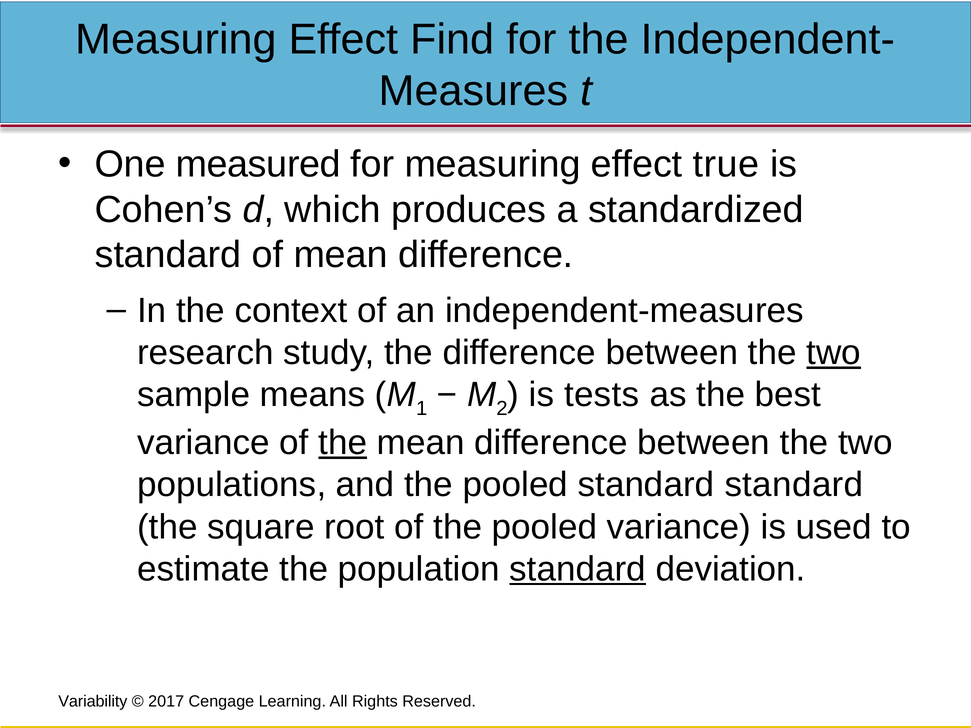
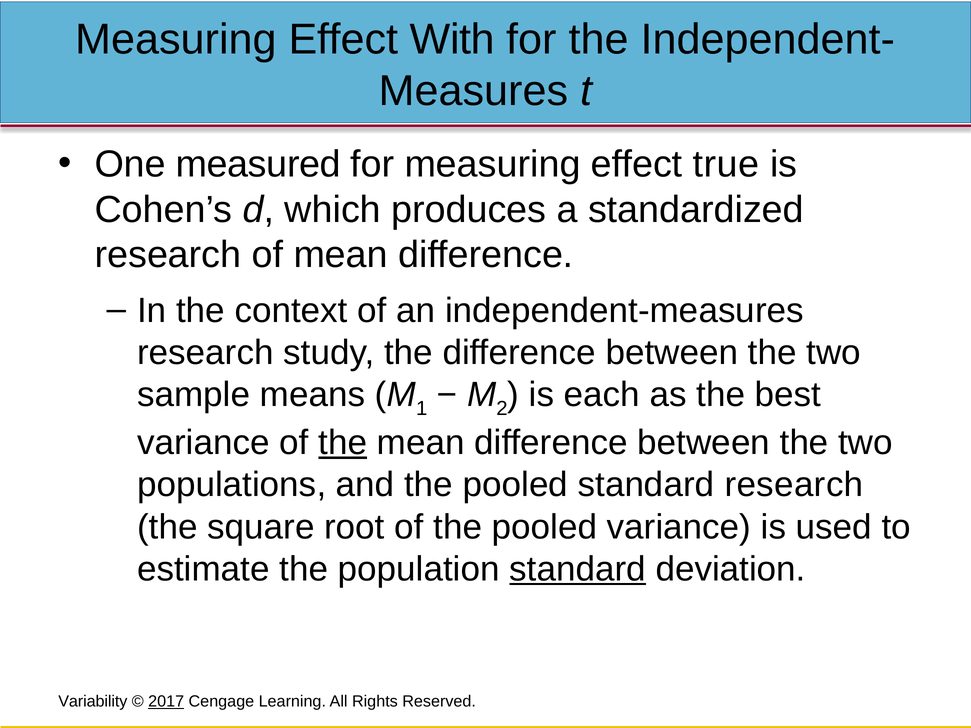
Find: Find -> With (452, 39)
standard: standard -> research (168, 255)
two underline: present -> none (834, 353)
tests: tests -> each (602, 395)
standard standard: standard -> research (794, 485)
2017 underline: none -> present (166, 702)
